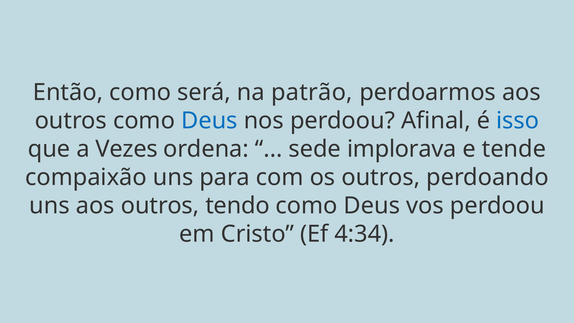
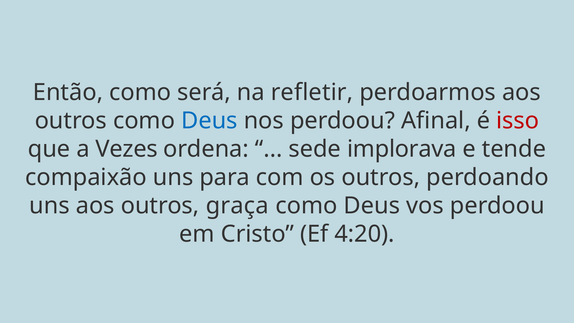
patrão: patrão -> refletir (312, 92)
isso colour: blue -> red (518, 121)
tendo: tendo -> graça (237, 206)
4:34: 4:34 -> 4:20 (365, 234)
